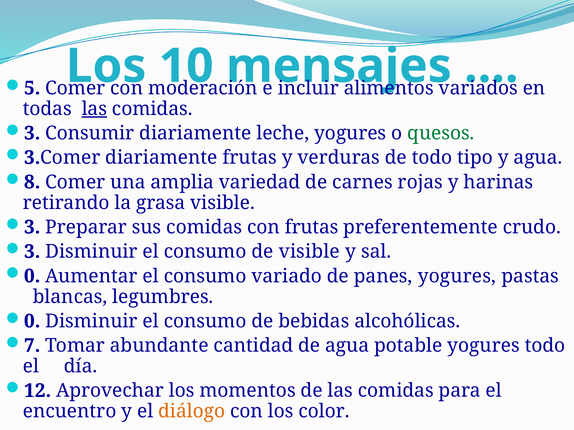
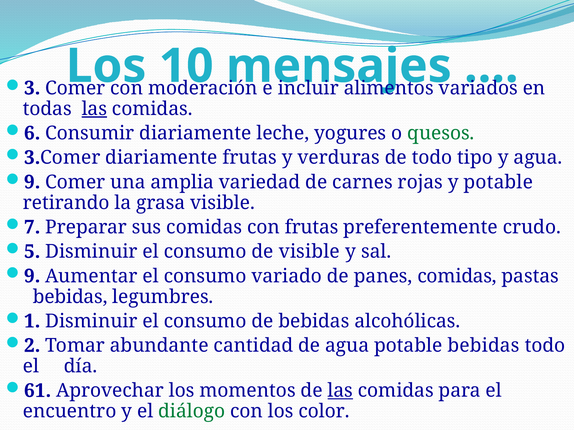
5: 5 -> 3 (32, 88)
3: 3 -> 6 (32, 133)
8: 8 -> 9 (32, 182)
y harinas: harinas -> potable (498, 182)
3: 3 -> 7 (32, 227)
3: 3 -> 5 (32, 252)
0: 0 -> 9 (32, 276)
panes yogures: yogures -> comidas (457, 276)
blancas: blancas -> bebidas (70, 297)
0: 0 -> 1 (32, 322)
7: 7 -> 2 (32, 346)
potable yogures: yogures -> bebidas (484, 346)
12: 12 -> 61 (38, 391)
las underline: none -> present (340, 391)
diálogo colour: orange -> green (192, 412)
